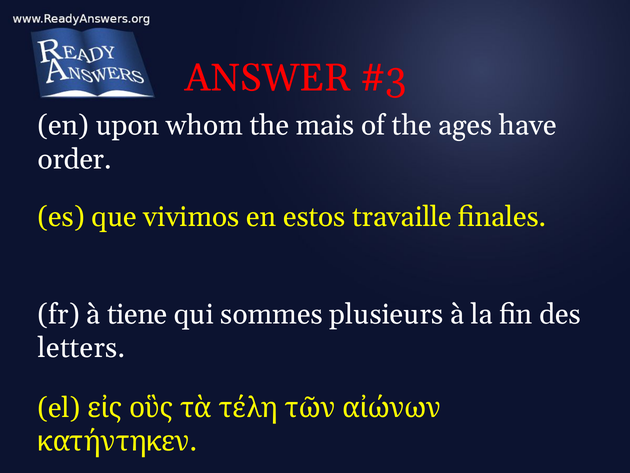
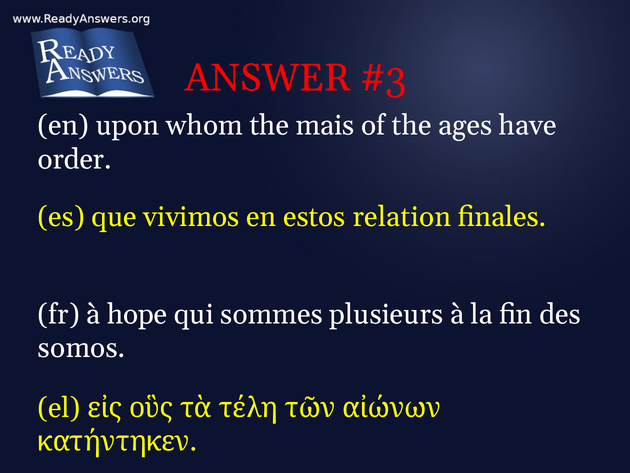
travaille: travaille -> relation (402, 217)
tiene: tiene -> hope (137, 314)
letters: letters -> somos (82, 348)
